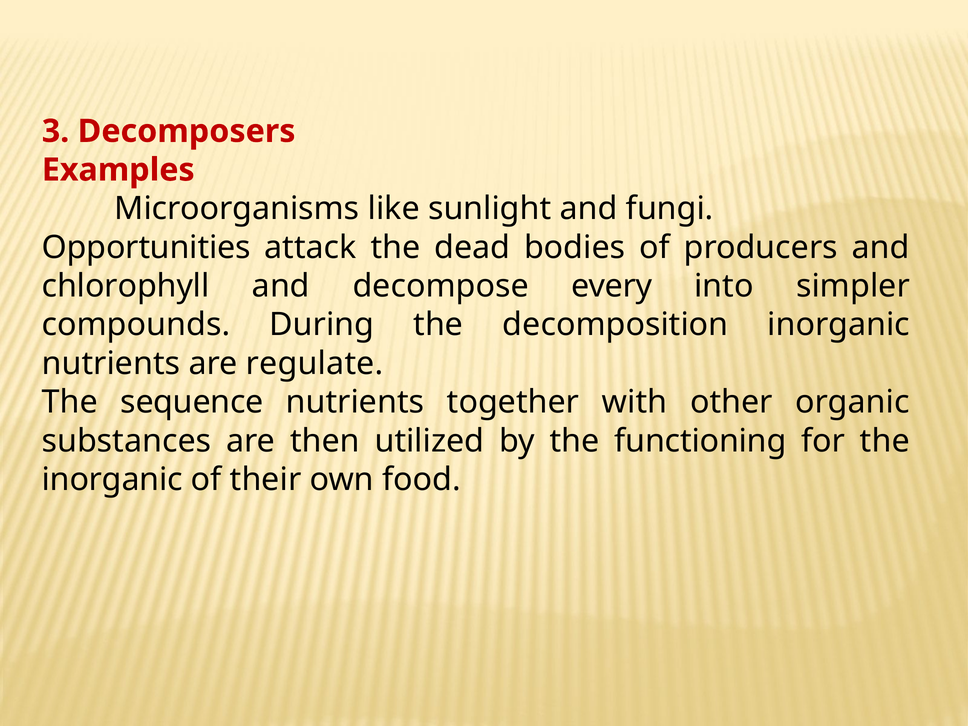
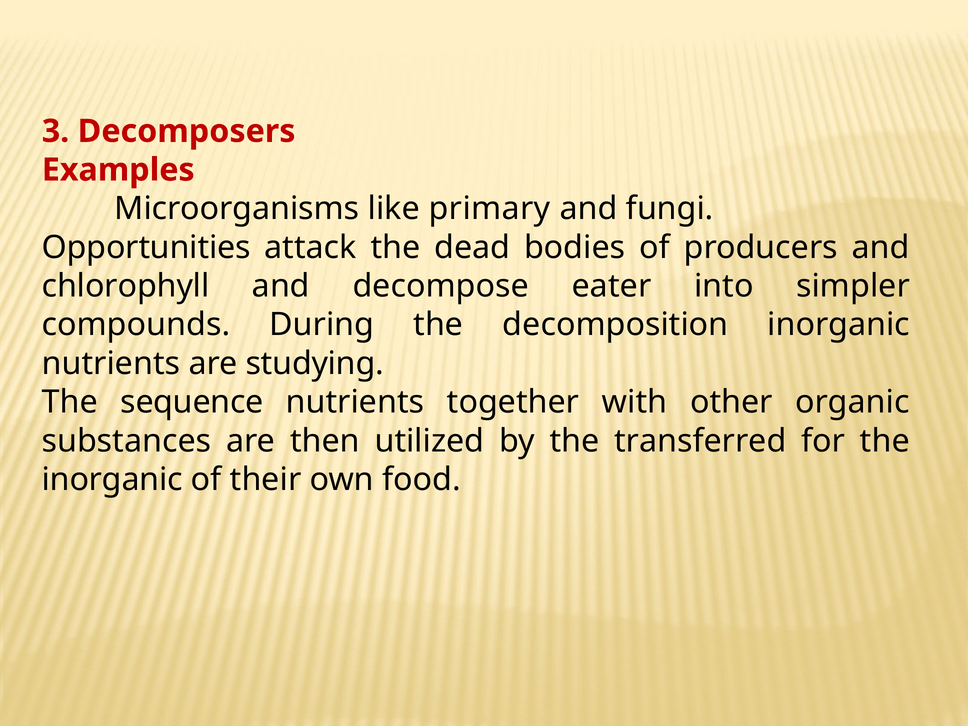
sunlight: sunlight -> primary (490, 209)
every: every -> eater (611, 286)
regulate: regulate -> studying (315, 364)
functioning: functioning -> transferred (700, 441)
